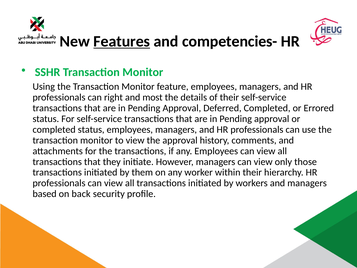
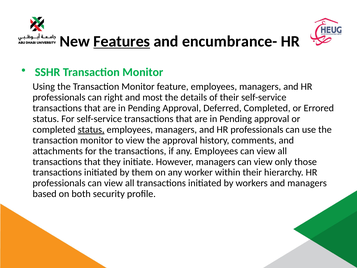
competencies-: competencies- -> encumbrance- (230, 41)
status underline: none -> present (91, 129)
back: back -> both (81, 194)
